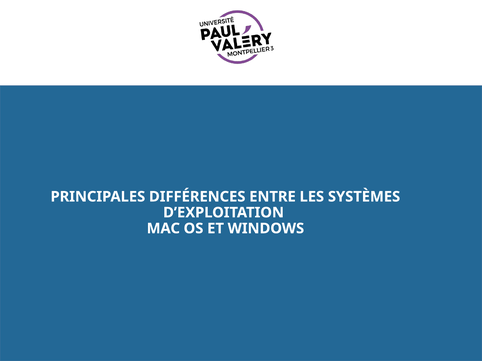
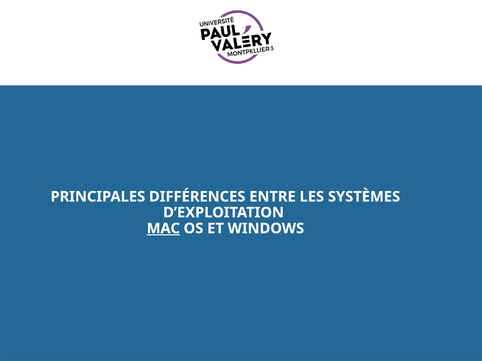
MAC underline: none -> present (163, 229)
